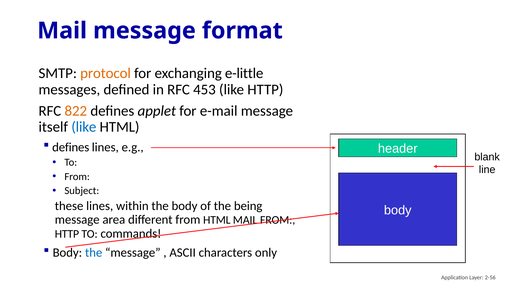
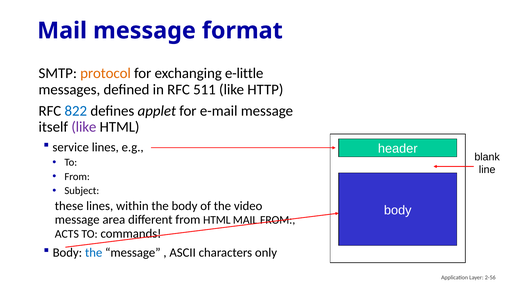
453: 453 -> 511 (204, 89)
822 colour: orange -> blue (76, 111)
like colour: blue -> purple (84, 127)
defines: defines -> service (71, 147)
being: being -> video (248, 205)
HTTP: HTTP -> ACTS (67, 233)
